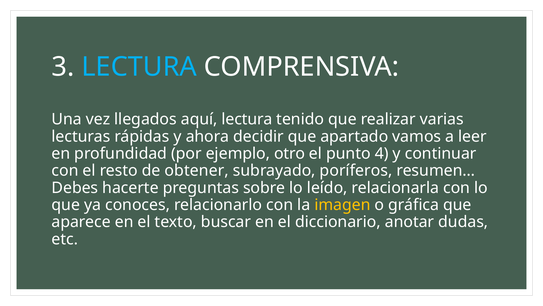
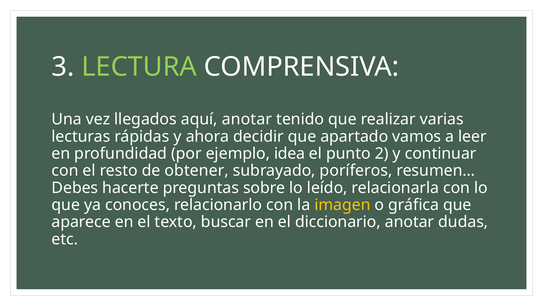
LECTURA colour: light blue -> light green (139, 67)
aquí lectura: lectura -> anotar (247, 119)
otro: otro -> idea (290, 153)
4: 4 -> 2 (382, 153)
